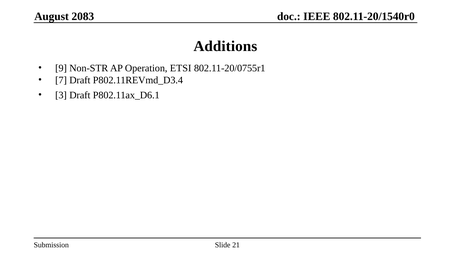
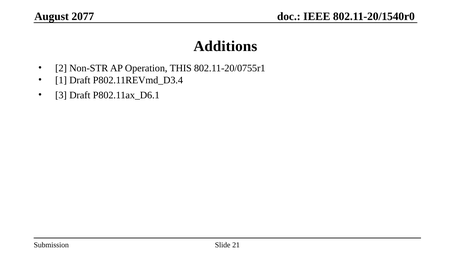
2083: 2083 -> 2077 (83, 17)
9: 9 -> 2 (61, 68)
ETSI: ETSI -> THIS (181, 68)
7: 7 -> 1 (61, 80)
